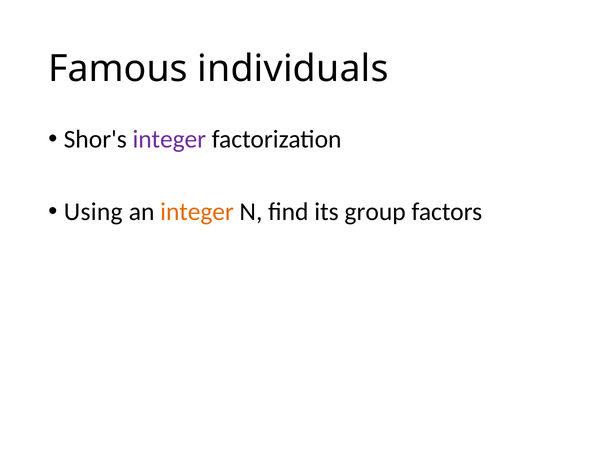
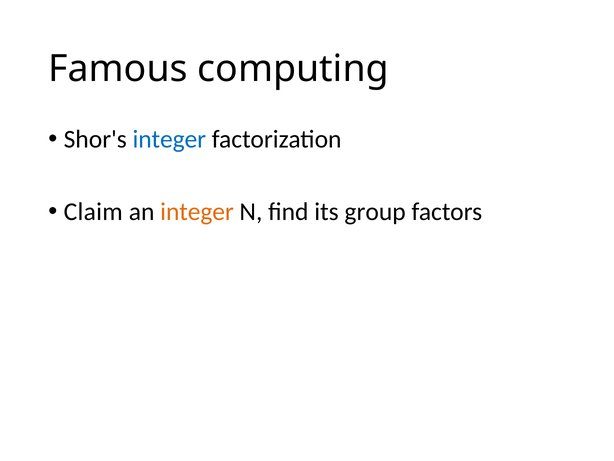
individuals: individuals -> computing (293, 69)
integer colour: purple -> blue (169, 139)
Using: Using -> Claim (93, 212)
